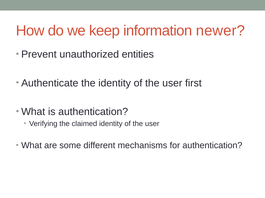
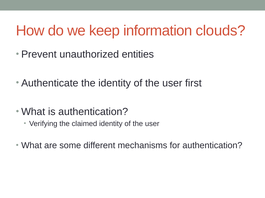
newer: newer -> clouds (221, 31)
